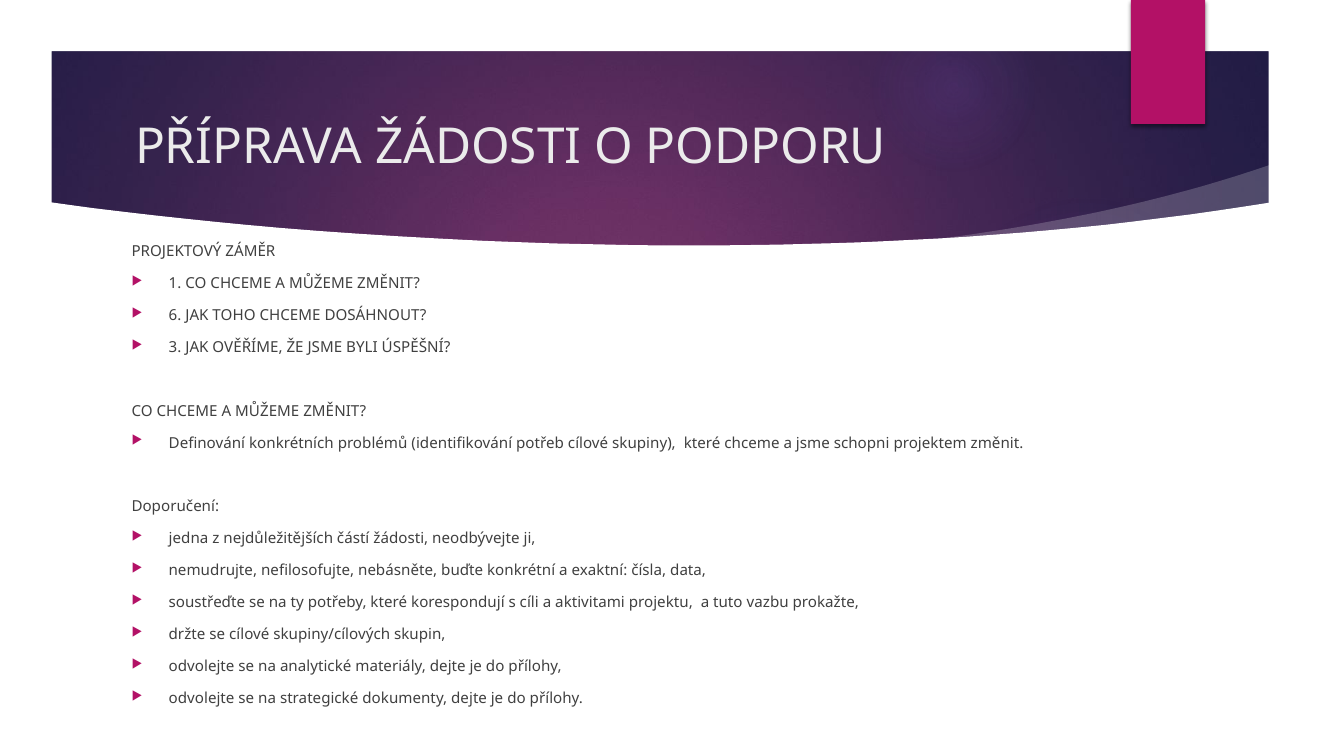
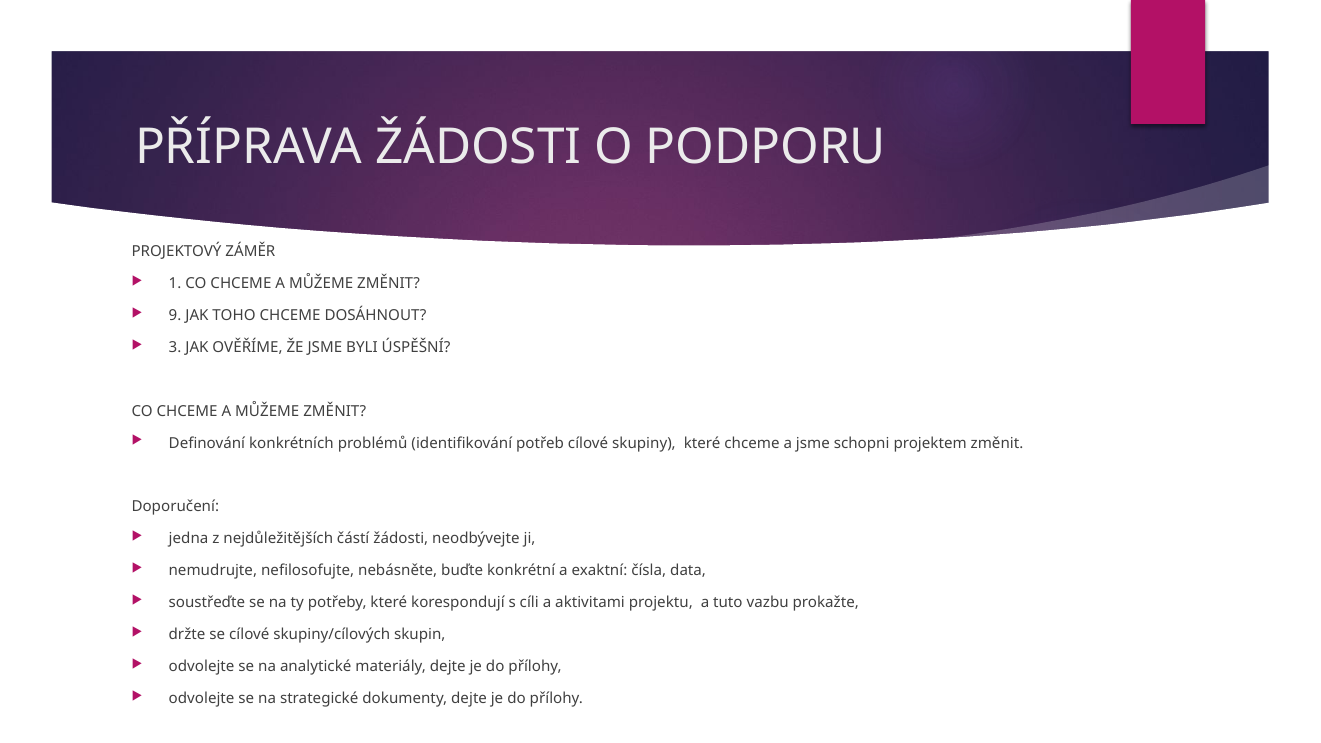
6: 6 -> 9 (175, 315)
